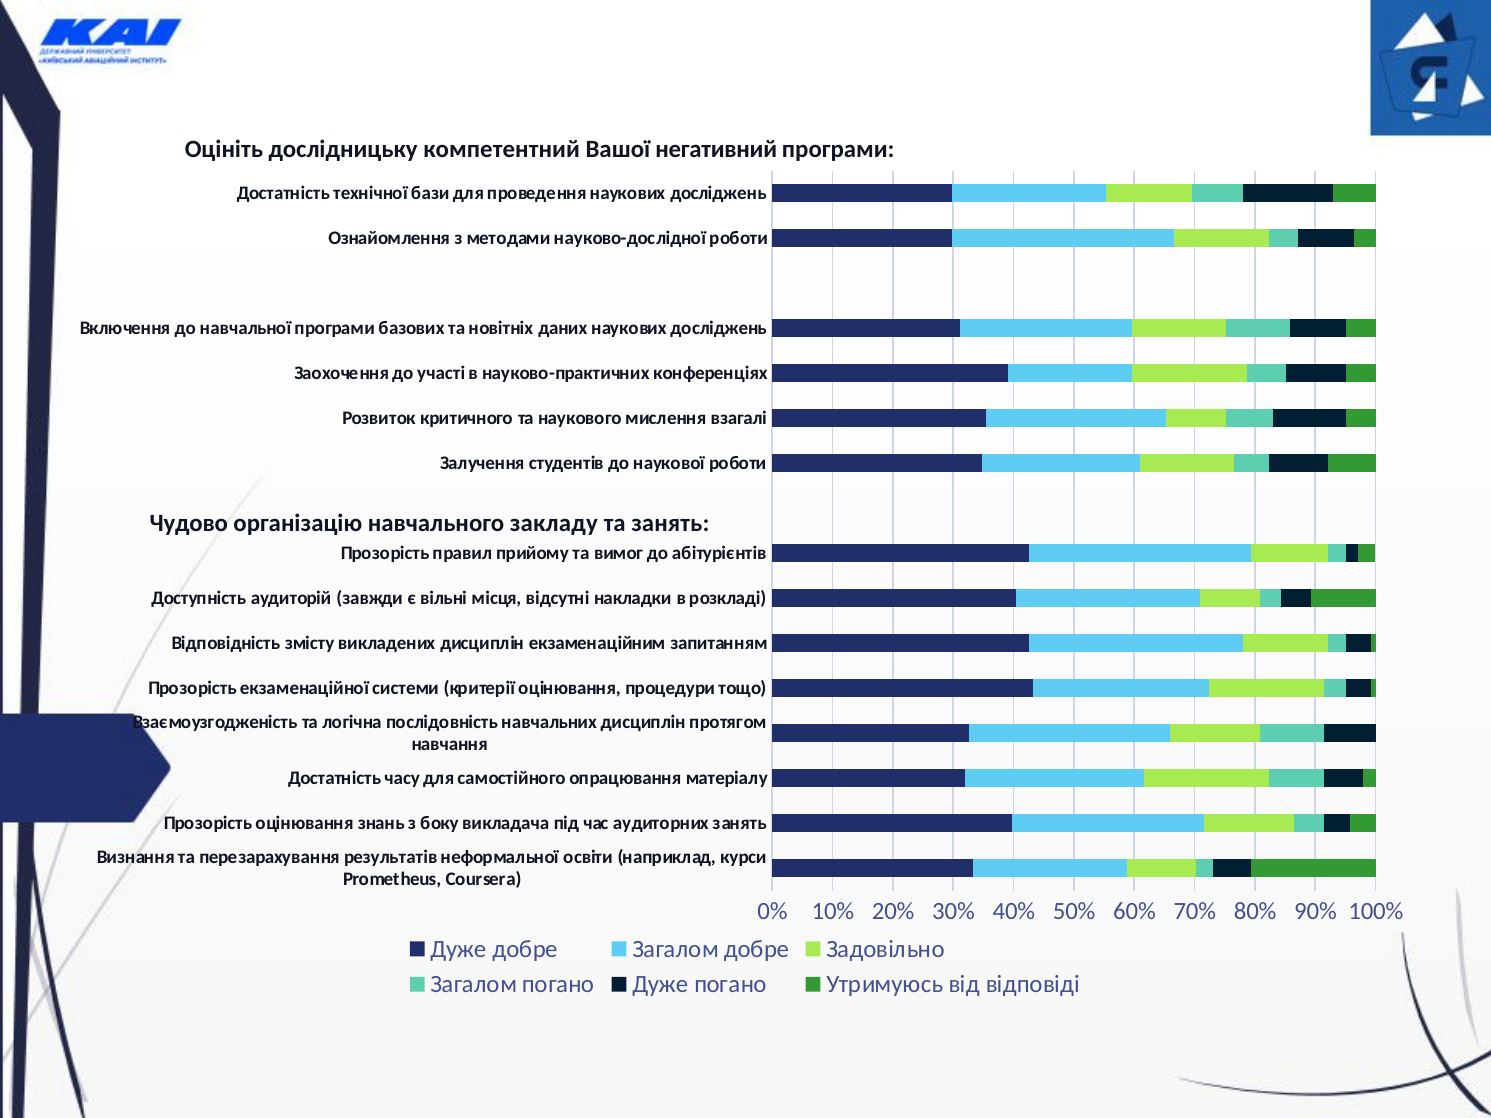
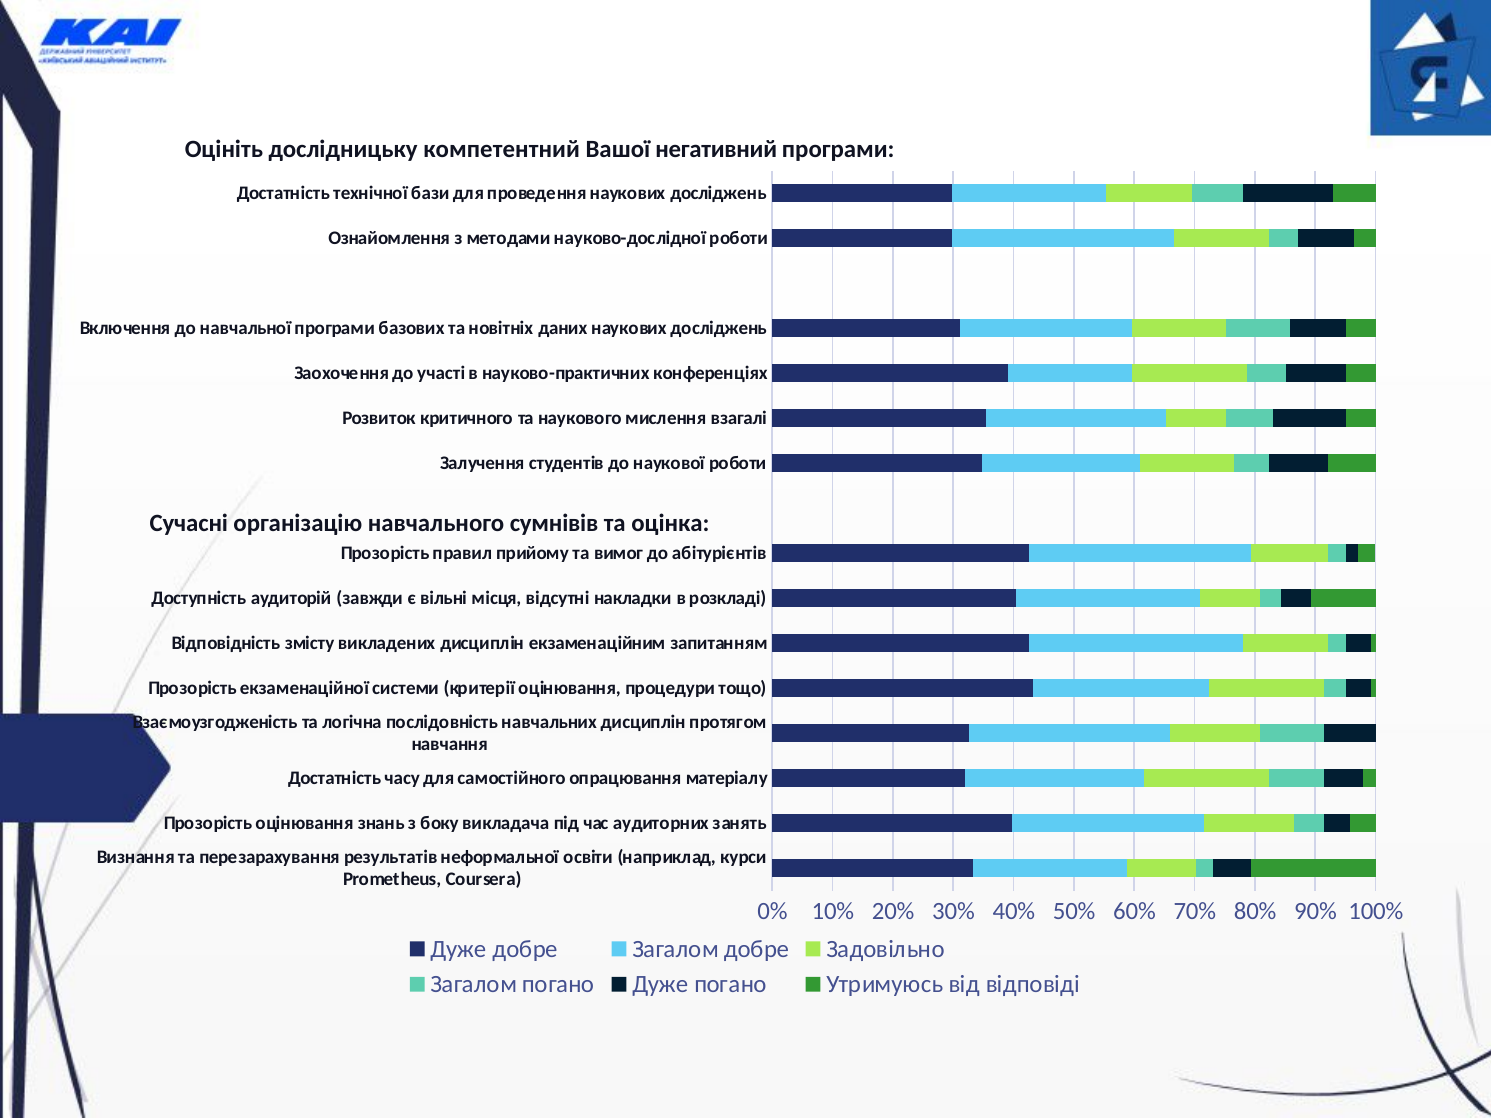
Чудово: Чудово -> Сучасні (189, 524)
закладу: закладу -> сумнівів (554, 524)
та занять: занять -> оцінка (670, 524)
